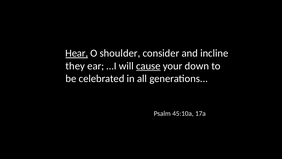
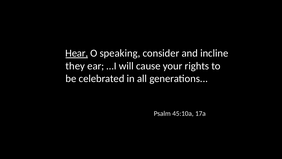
shoulder: shoulder -> speaking (120, 53)
cause underline: present -> none (148, 66)
down: down -> rights (197, 66)
